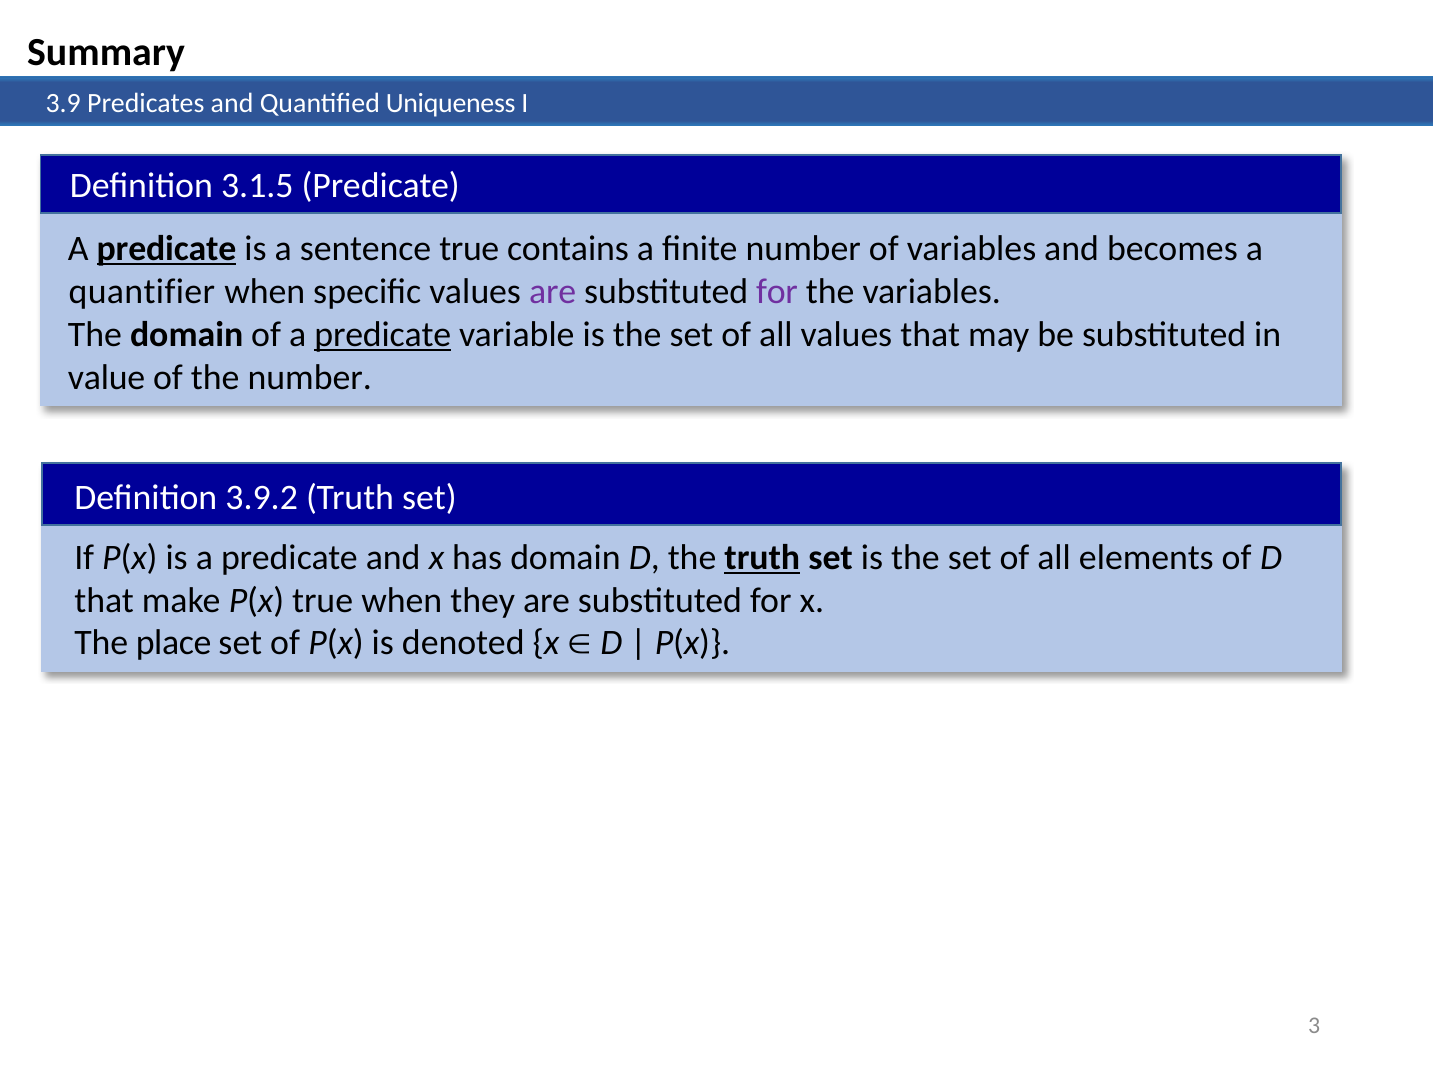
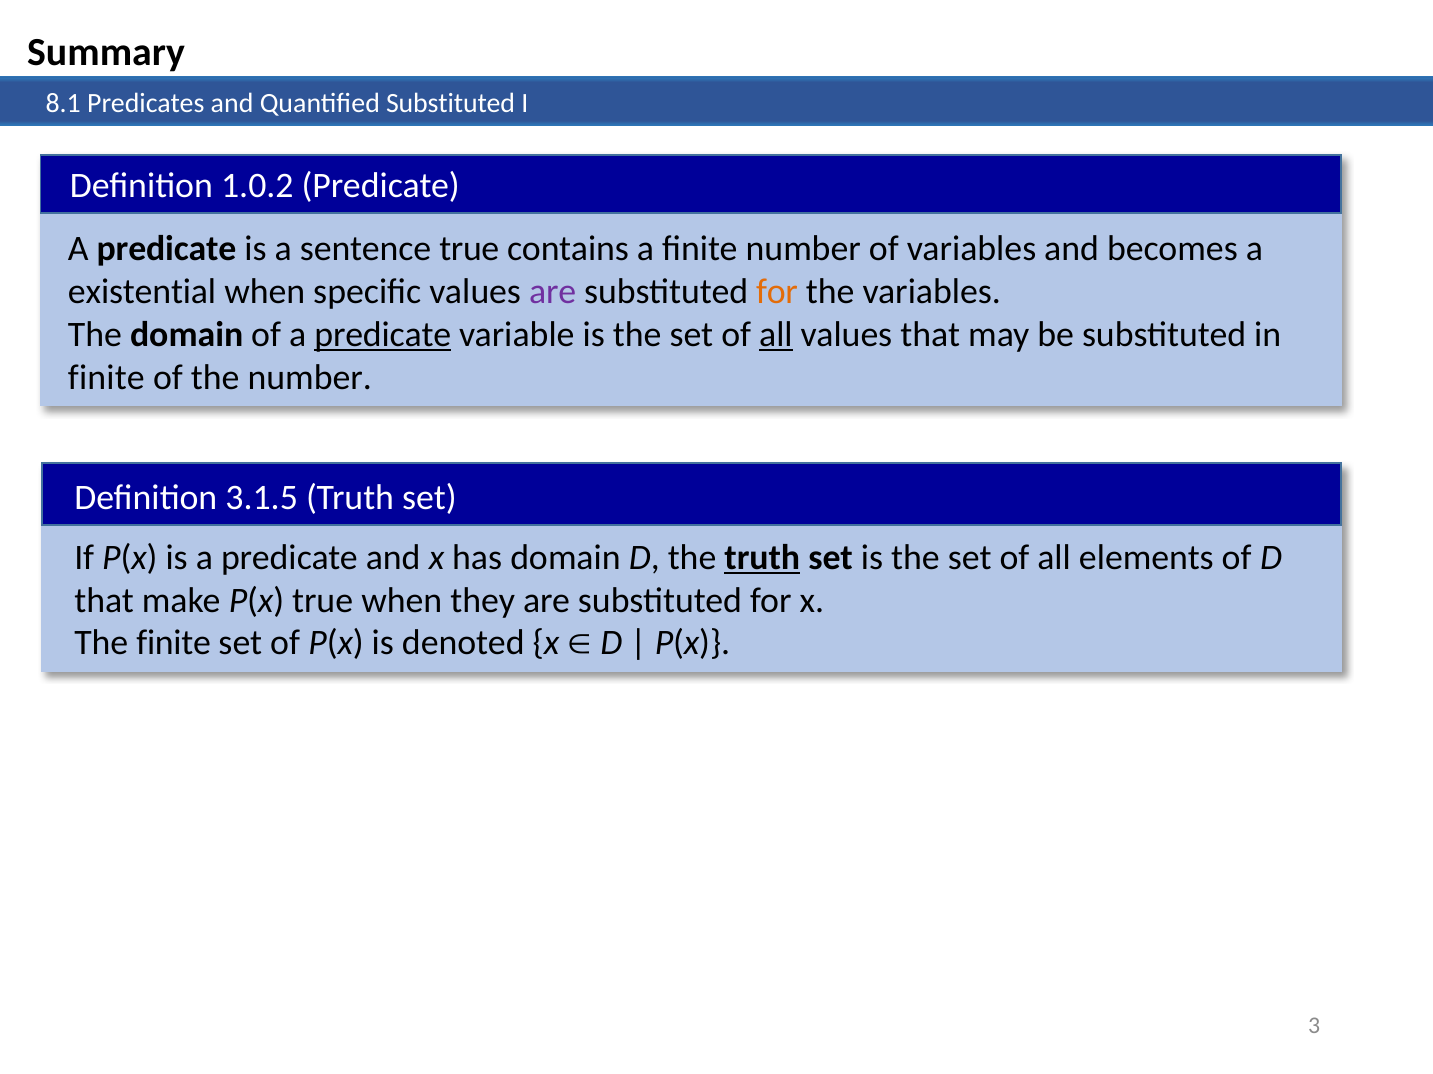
3.9: 3.9 -> 8.1 (63, 103)
Quantified Uniqueness: Uniqueness -> Substituted (451, 103)
3.1.5: 3.1.5 -> 1.0.2 (257, 186)
predicate underline: present -> none (167, 249)
quantifier: quantifier -> existential (142, 292)
for colour: purple -> orange (777, 292)
all underline: none -> present (776, 335)
value: value -> finite (106, 378)
3.9.2: 3.9.2 -> 3.1.5 (262, 498)
The place: place -> finite (174, 644)
